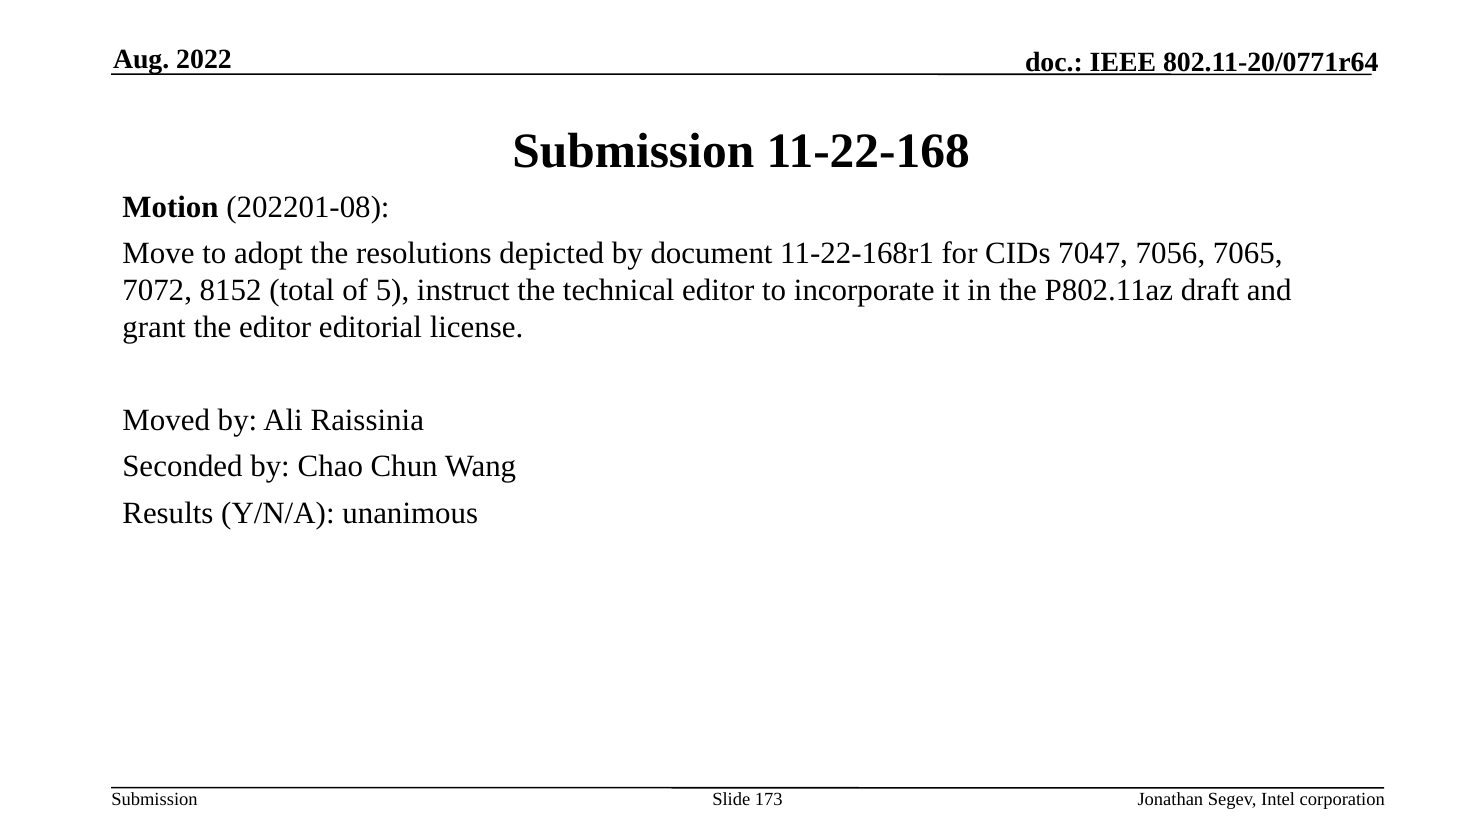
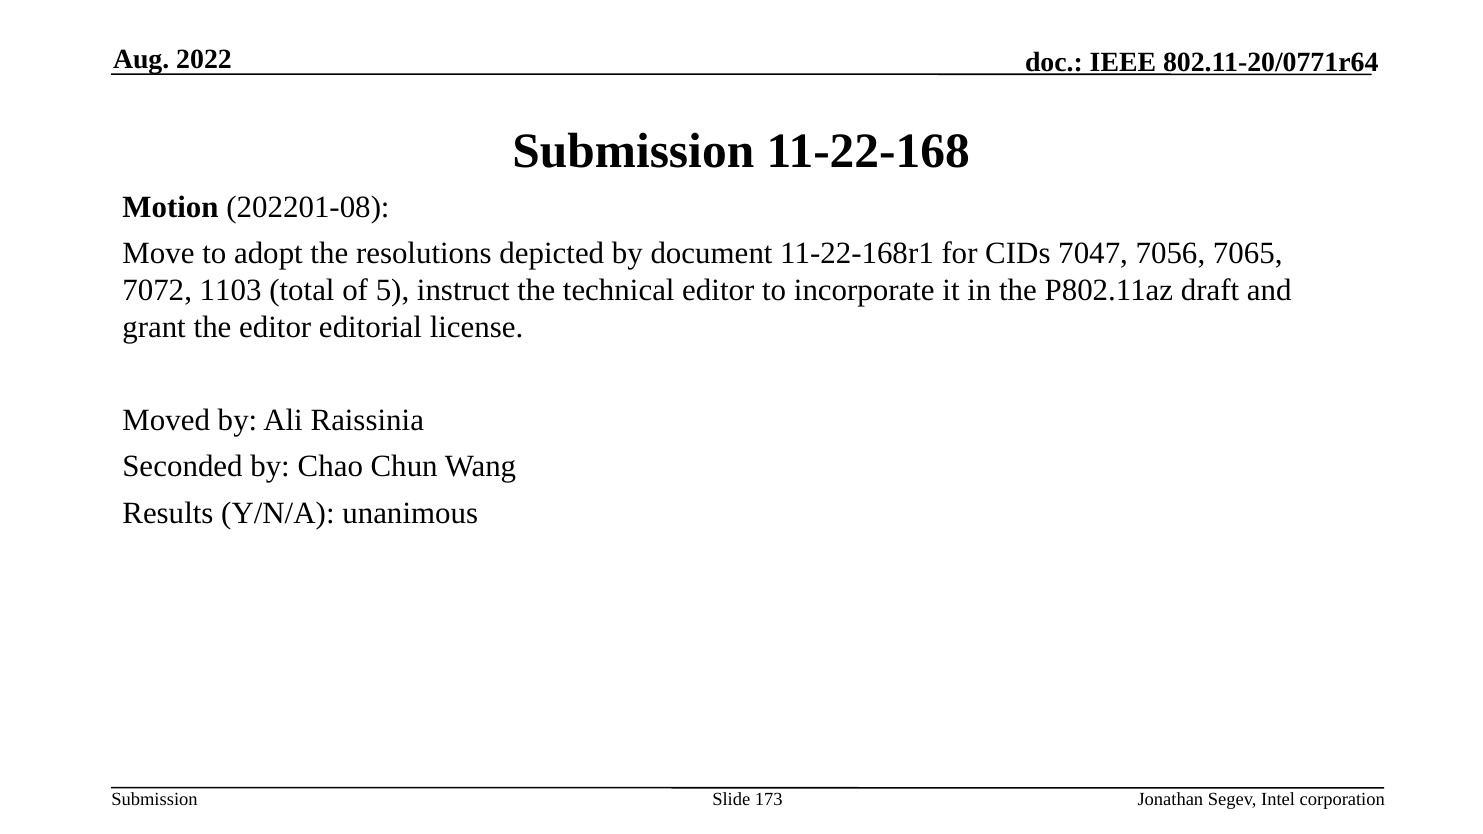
8152: 8152 -> 1103 (231, 290)
